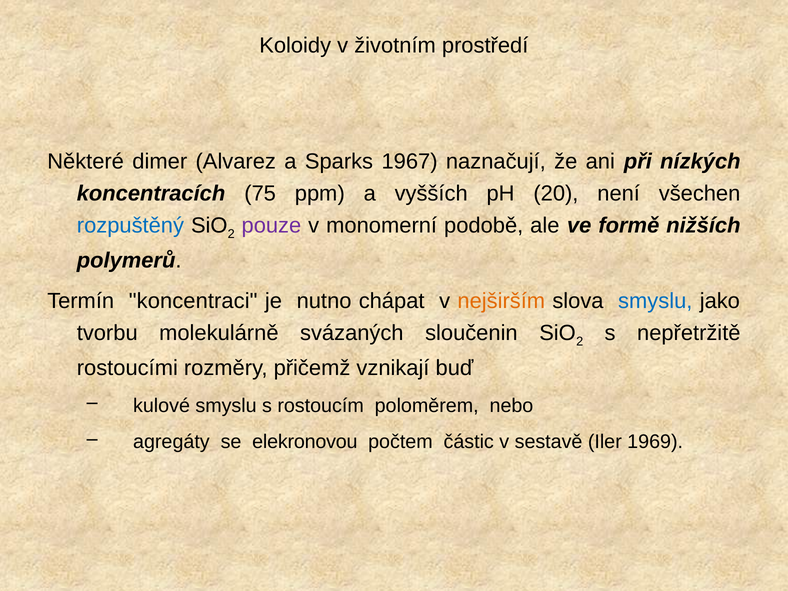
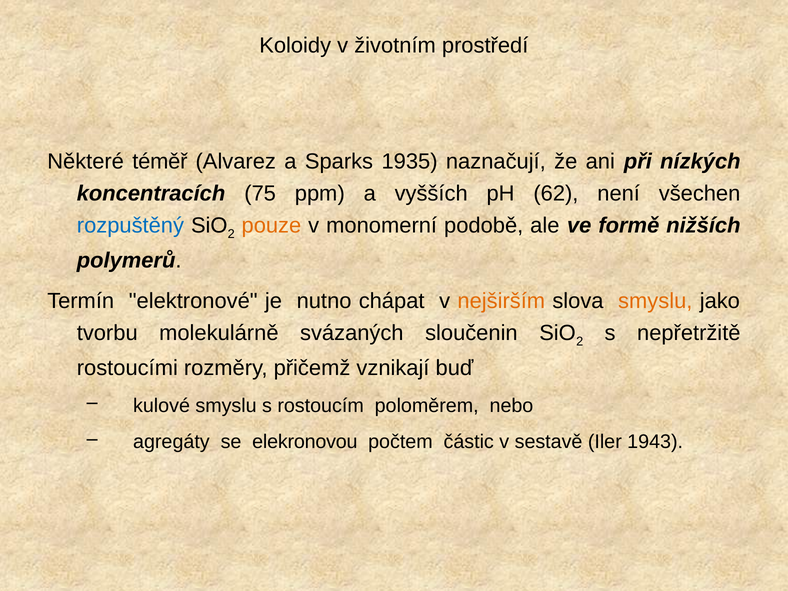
dimer: dimer -> téměř (160, 162)
1967: 1967 -> 1935 (410, 162)
20: 20 -> 62 (556, 193)
pouze colour: purple -> orange (271, 226)
koncentraci: koncentraci -> elektronové (193, 301)
smyslu colour: blue -> orange (655, 301)
1969: 1969 -> 1943 (655, 442)
